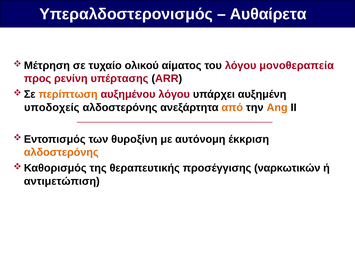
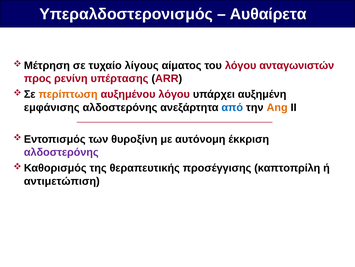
ολικού: ολικού -> λίγους (142, 65)
μονοθεραπεία: μονοθεραπεία -> ανταγωνιστών (297, 65)
υποδοχείς: υποδοχείς -> εμφάνισης (52, 107)
από colour: orange -> blue (232, 107)
αλδοστερόνης colour: orange -> purple (61, 152)
ναρκωτικών: ναρκωτικών -> καπτοπρίλη (287, 168)
